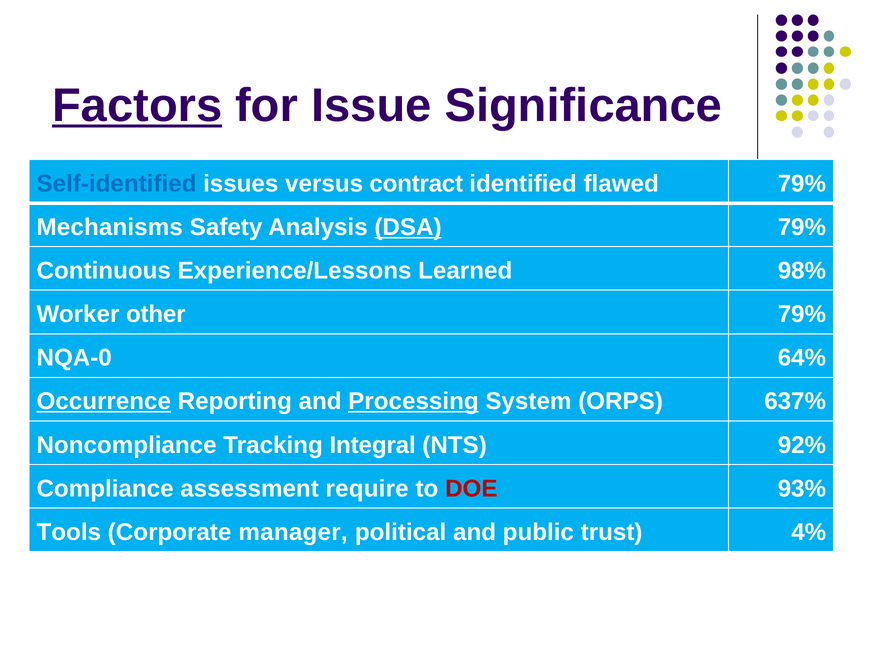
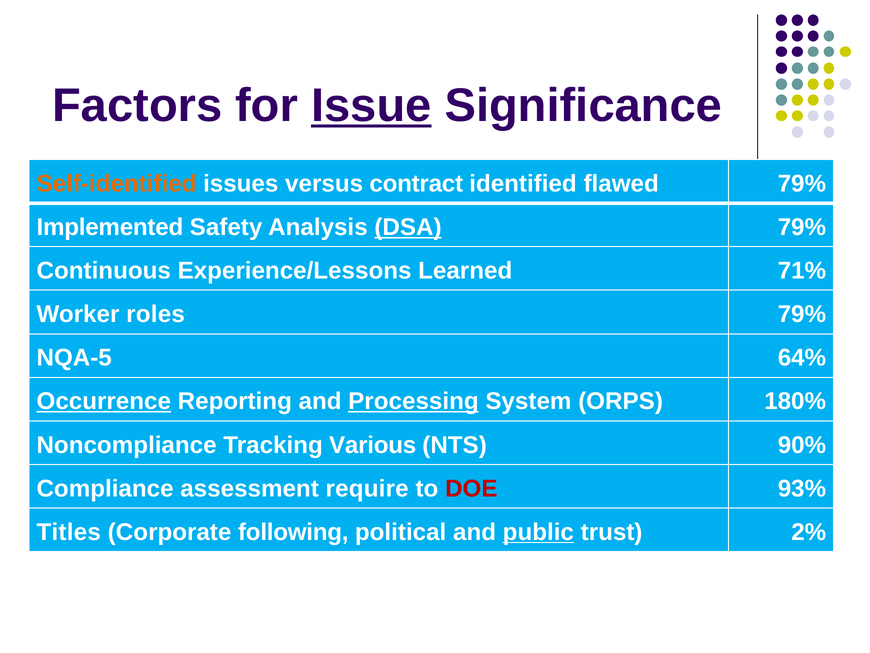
Factors underline: present -> none (137, 106)
Issue underline: none -> present (371, 106)
Self-identified colour: blue -> orange (117, 184)
Mechanisms: Mechanisms -> Implemented (110, 227)
98%: 98% -> 71% (802, 271)
other: other -> roles (156, 314)
NQA-0: NQA-0 -> NQA-5 (74, 358)
637%: 637% -> 180% (795, 401)
Integral: Integral -> Various (373, 445)
92%: 92% -> 90% (802, 445)
Tools: Tools -> Titles (69, 532)
manager: manager -> following (293, 532)
public underline: none -> present (538, 532)
4%: 4% -> 2% (809, 532)
